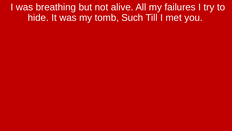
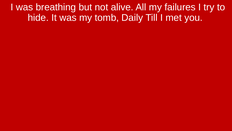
Such: Such -> Daily (132, 18)
